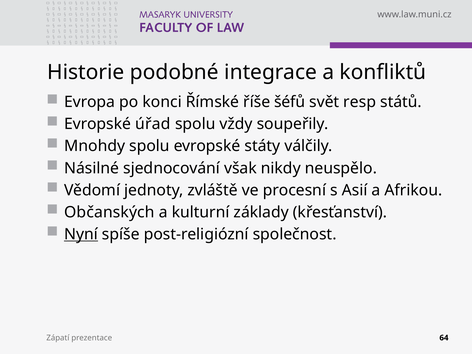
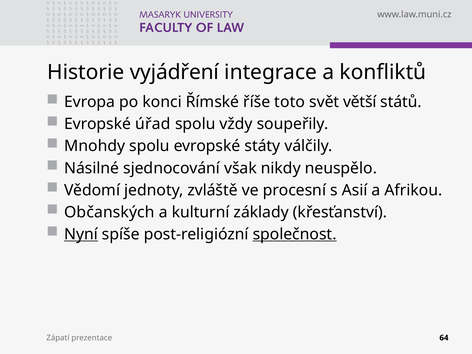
podobné: podobné -> vyjádření (174, 72)
šéfů: šéfů -> toto (290, 102)
resp: resp -> větší (360, 102)
společnost underline: none -> present (295, 234)
